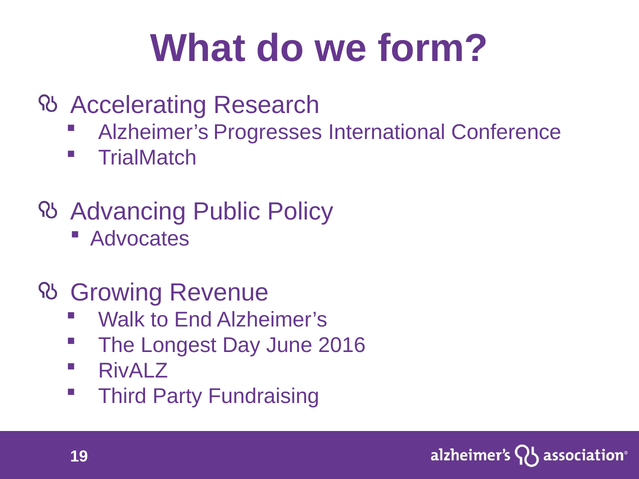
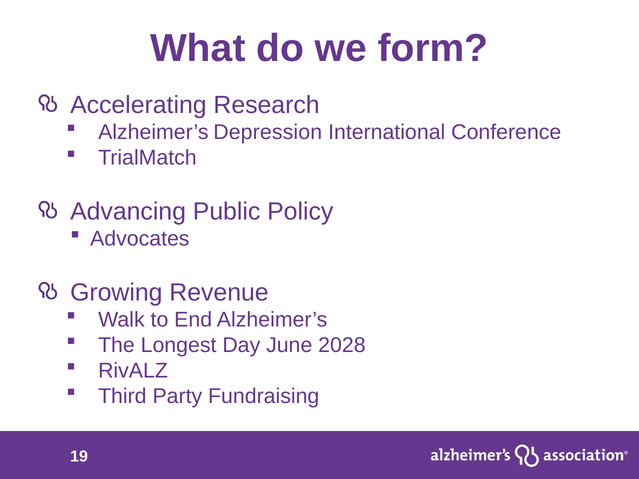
Progresses: Progresses -> Depression (268, 132)
2016: 2016 -> 2028 (342, 346)
